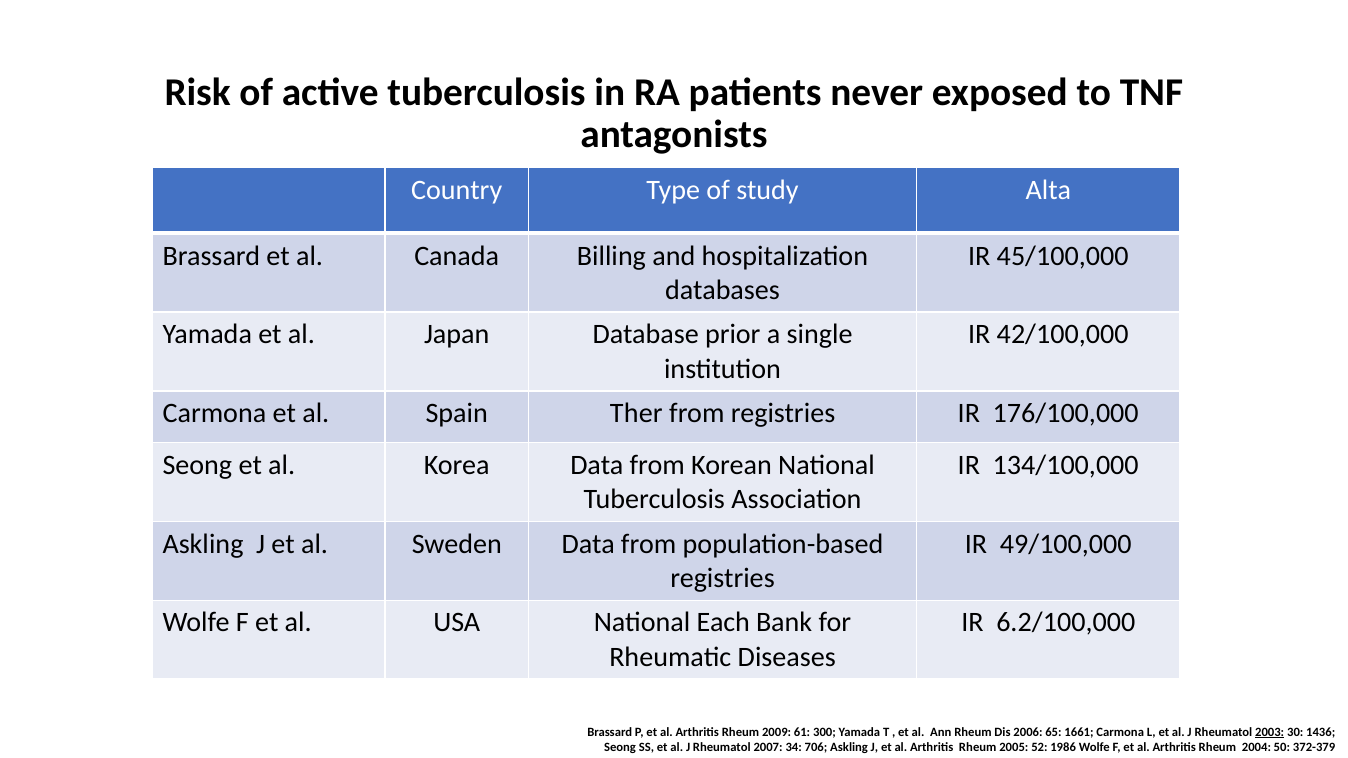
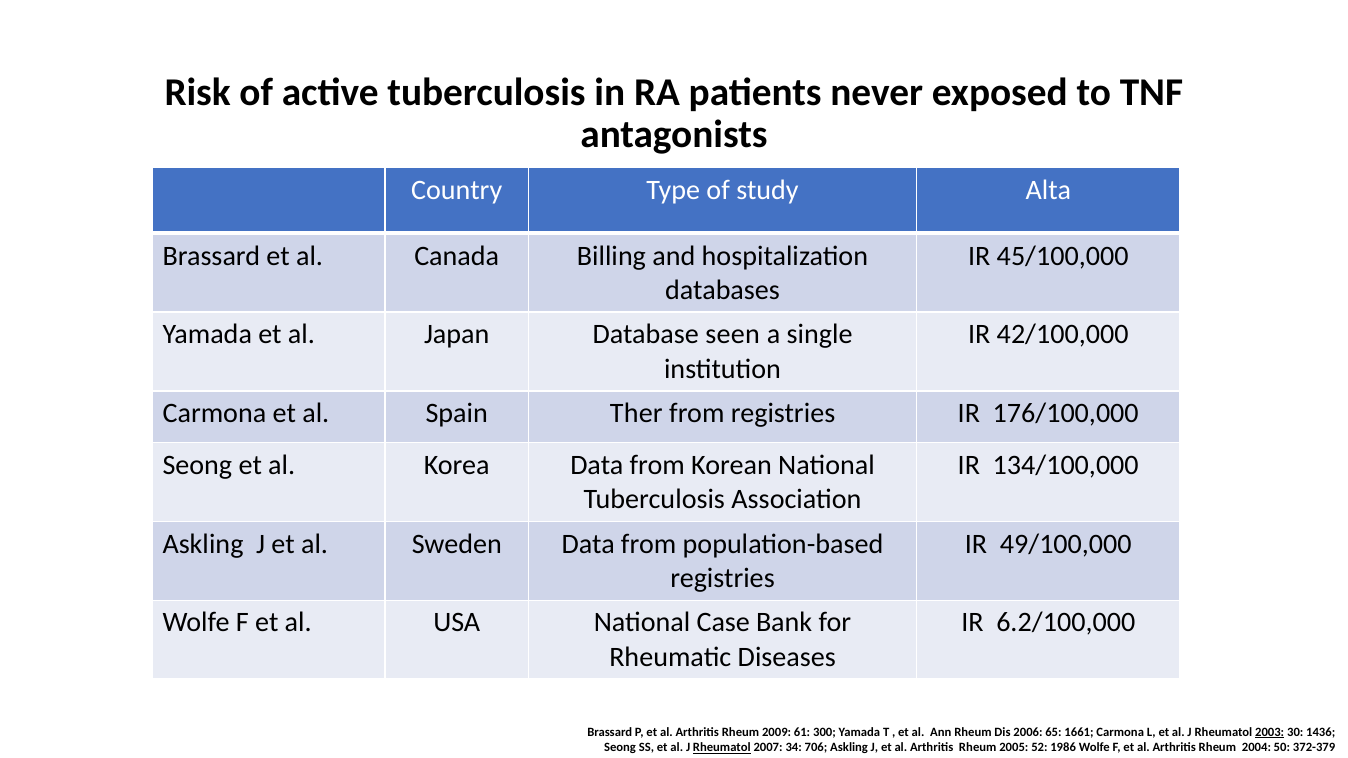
prior: prior -> seen (733, 335)
Each: Each -> Case (723, 623)
Rheumatol underline: none -> present (722, 748)
